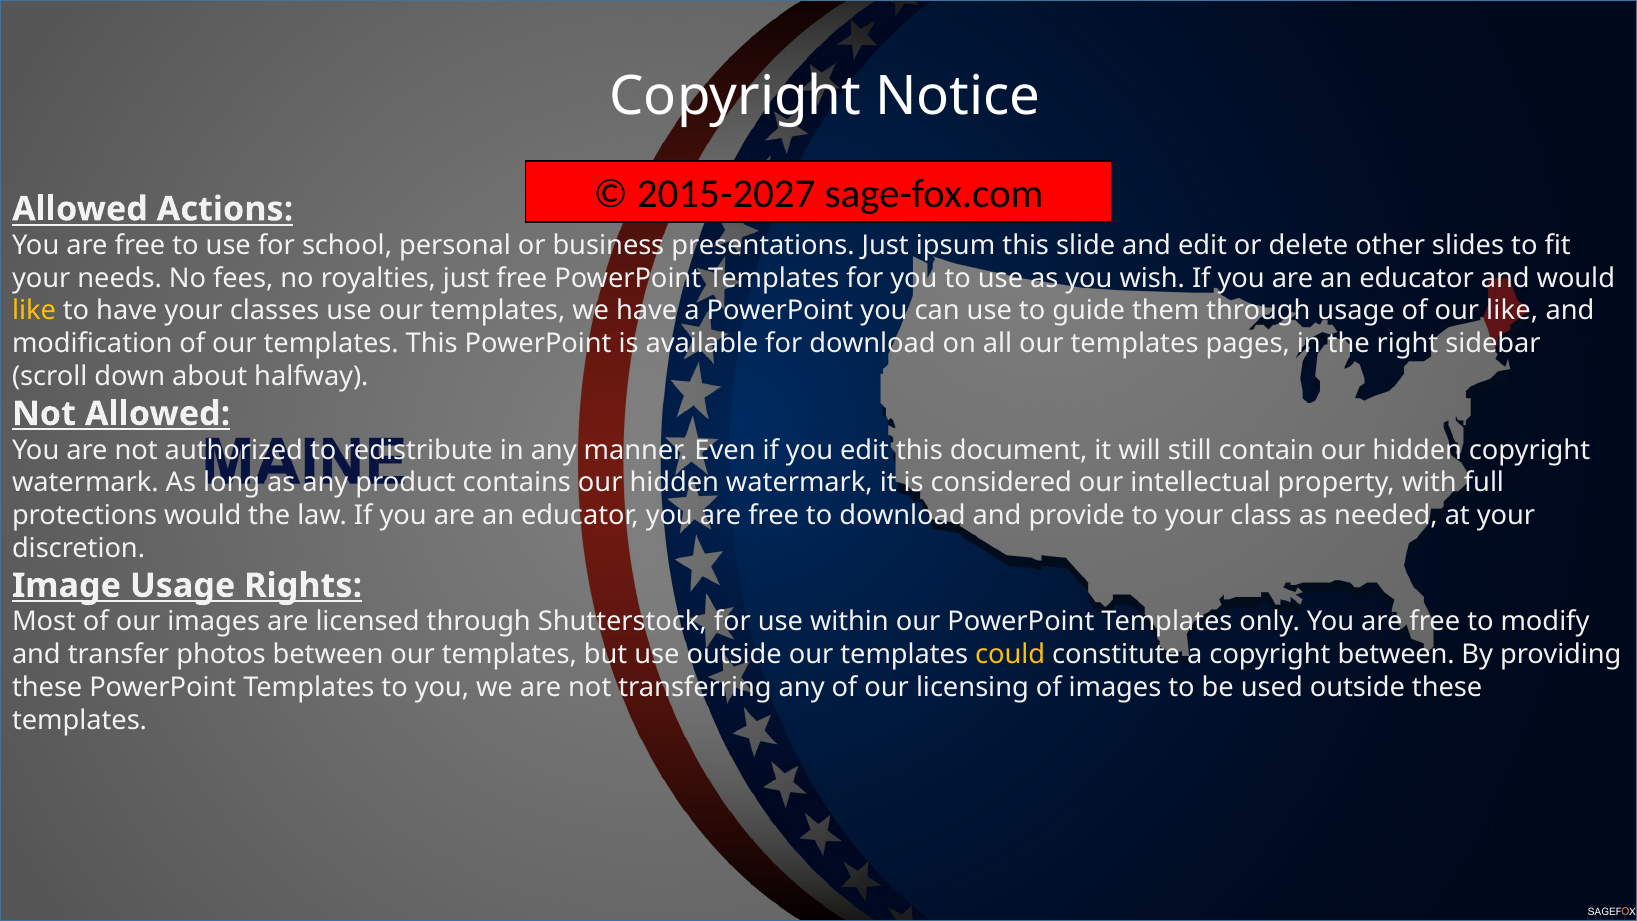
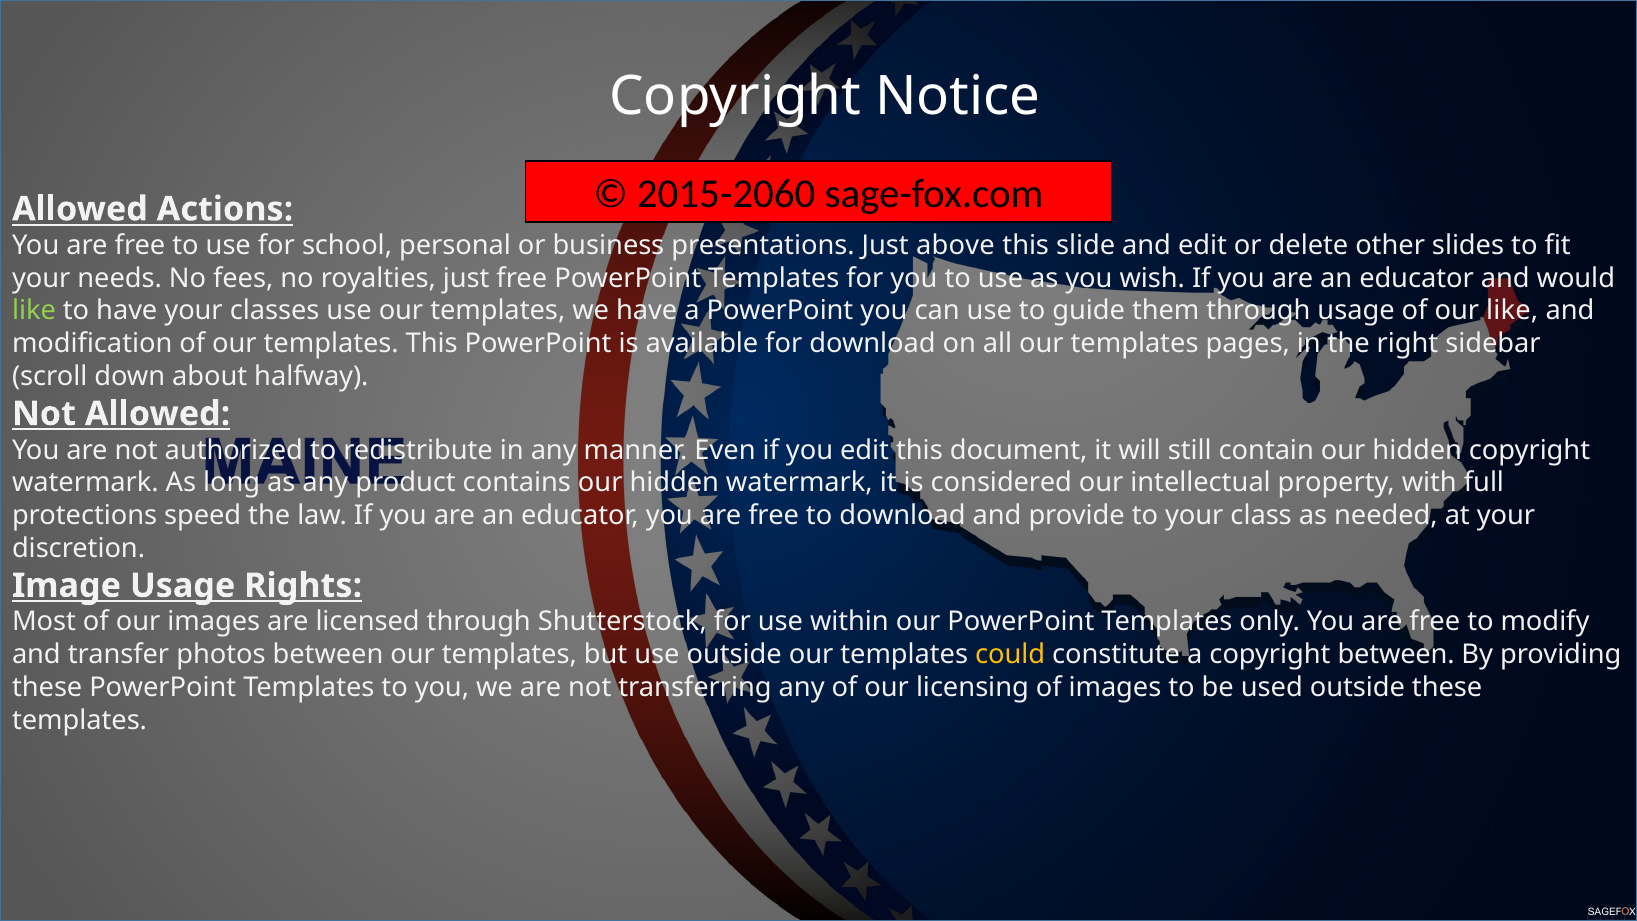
2015-2027: 2015-2027 -> 2015-2060 (726, 194)
ipsum: ipsum -> above (955, 245)
like colour: yellow -> light green (34, 311)
protections would: would -> speed (203, 515)
